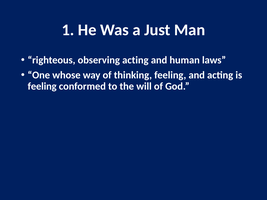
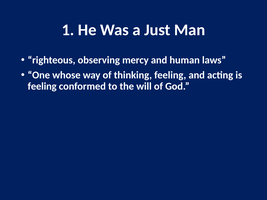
observing acting: acting -> mercy (135, 60)
